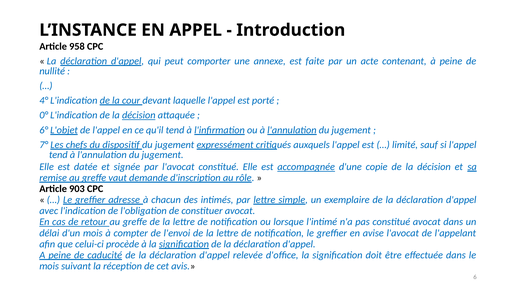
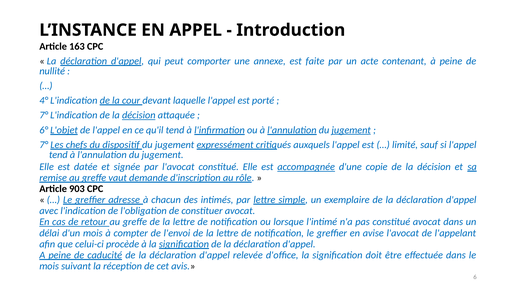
958: 958 -> 163 (77, 46)
0°: 0° -> 7° (44, 115)
jugement underline: none -> present (351, 130)
